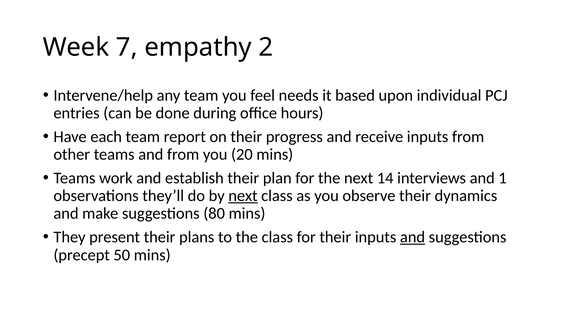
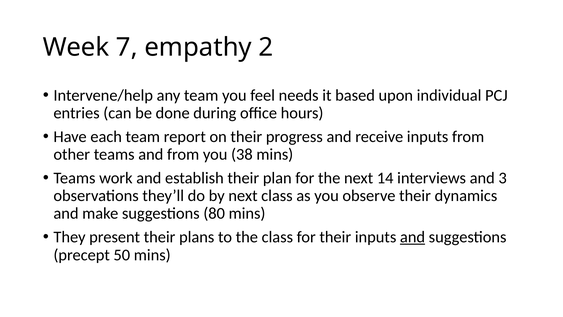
20: 20 -> 38 (242, 154)
1: 1 -> 3 (503, 178)
next underline: present -> none (243, 196)
